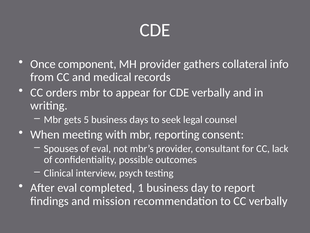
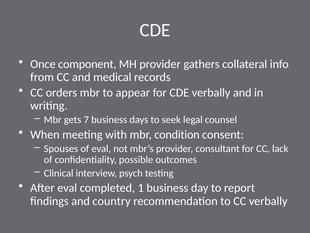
5: 5 -> 7 (86, 119)
reporting: reporting -> condition (177, 134)
mission: mission -> country (112, 201)
